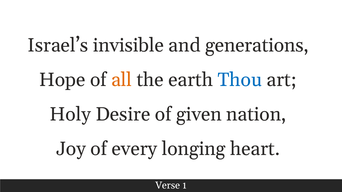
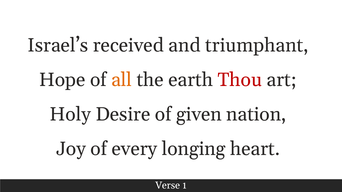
invisible: invisible -> received (128, 45)
generations: generations -> triumphant (257, 45)
Thou colour: blue -> red (240, 80)
